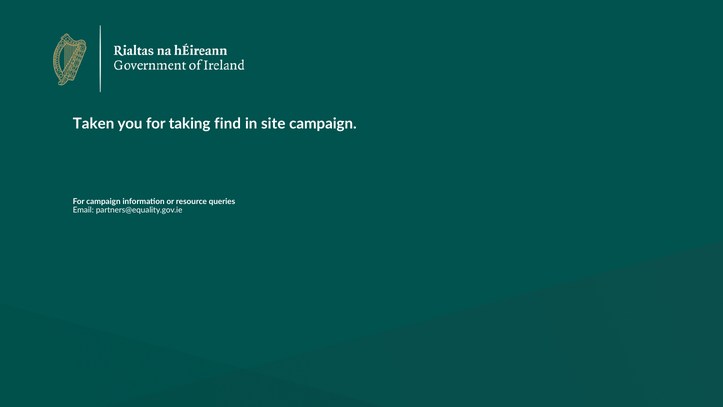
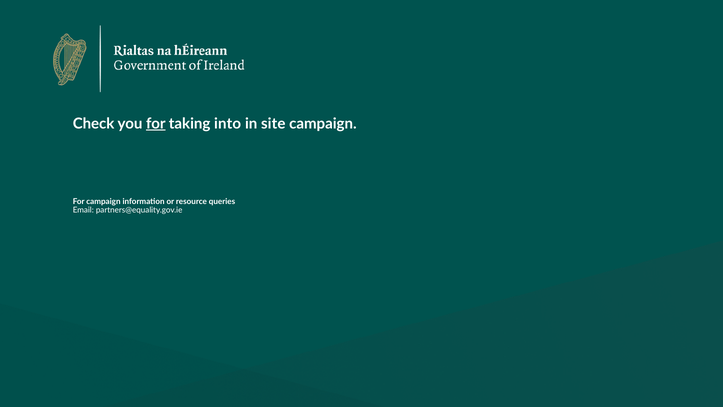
Taken: Taken -> Check (94, 124)
for underline: none -> present (156, 124)
find: find -> into (228, 124)
